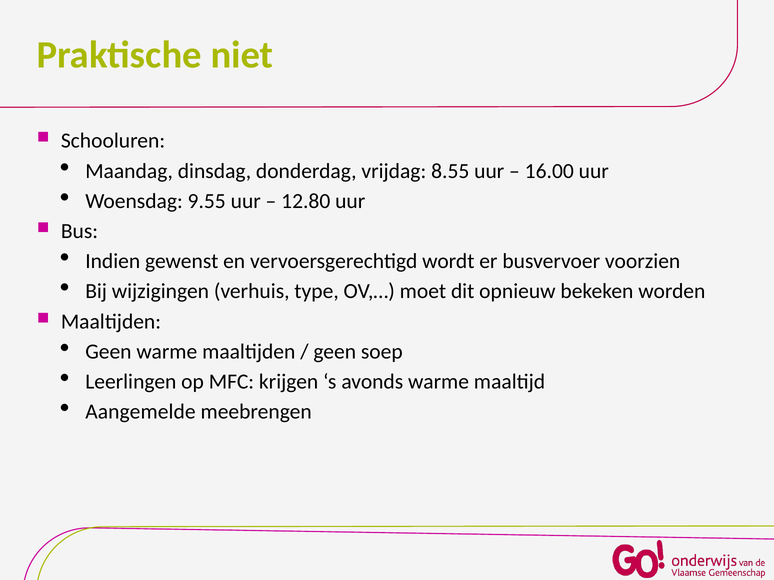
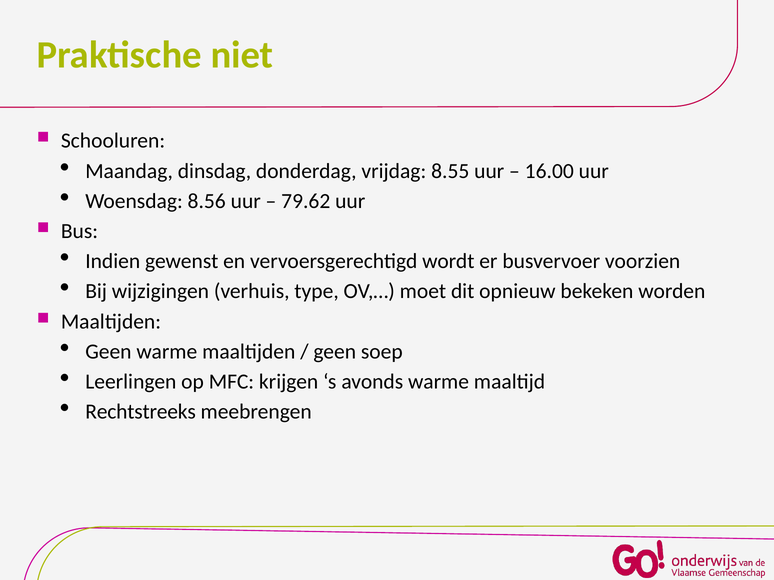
9.55: 9.55 -> 8.56 (207, 201)
12.80: 12.80 -> 79.62 (306, 201)
Aangemelde: Aangemelde -> Rechtstreeks (141, 412)
